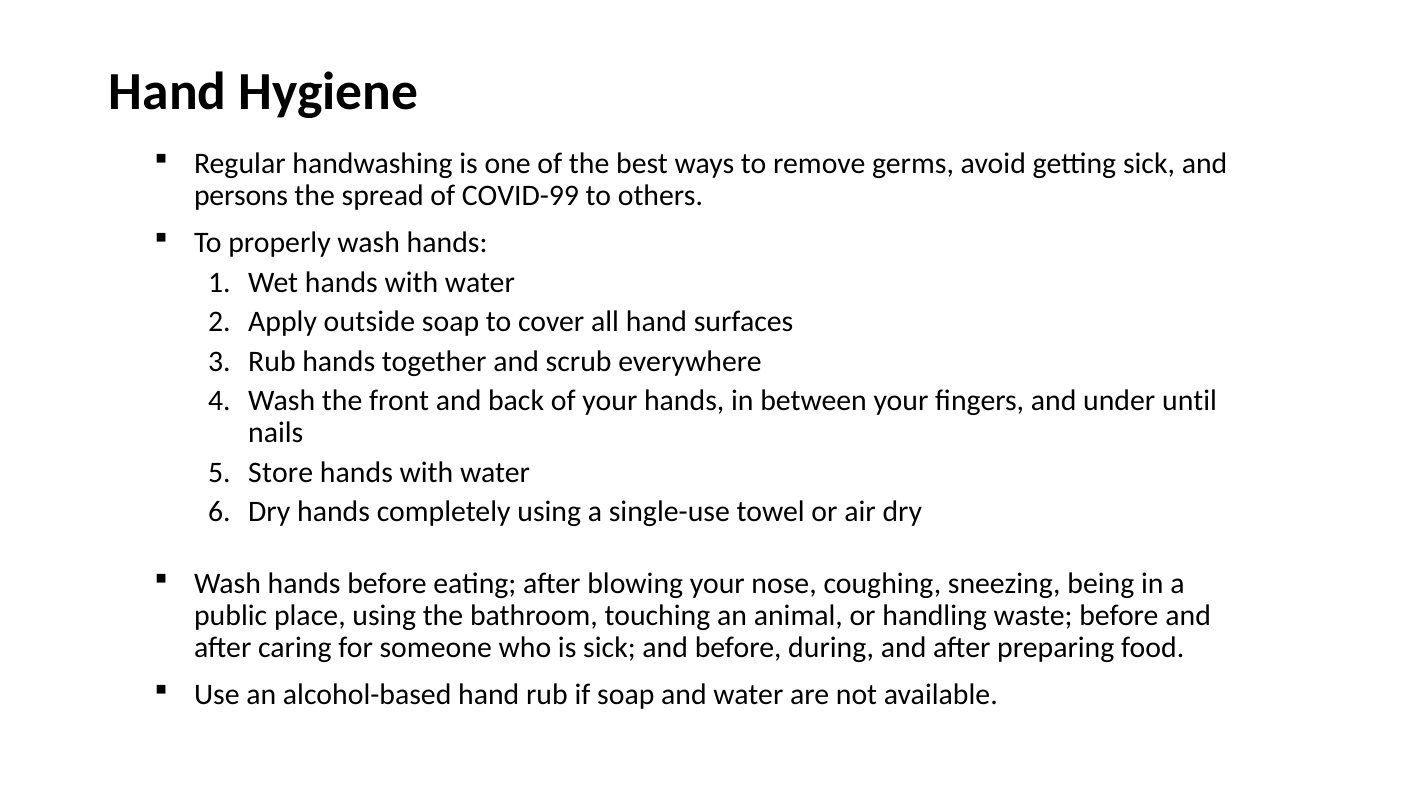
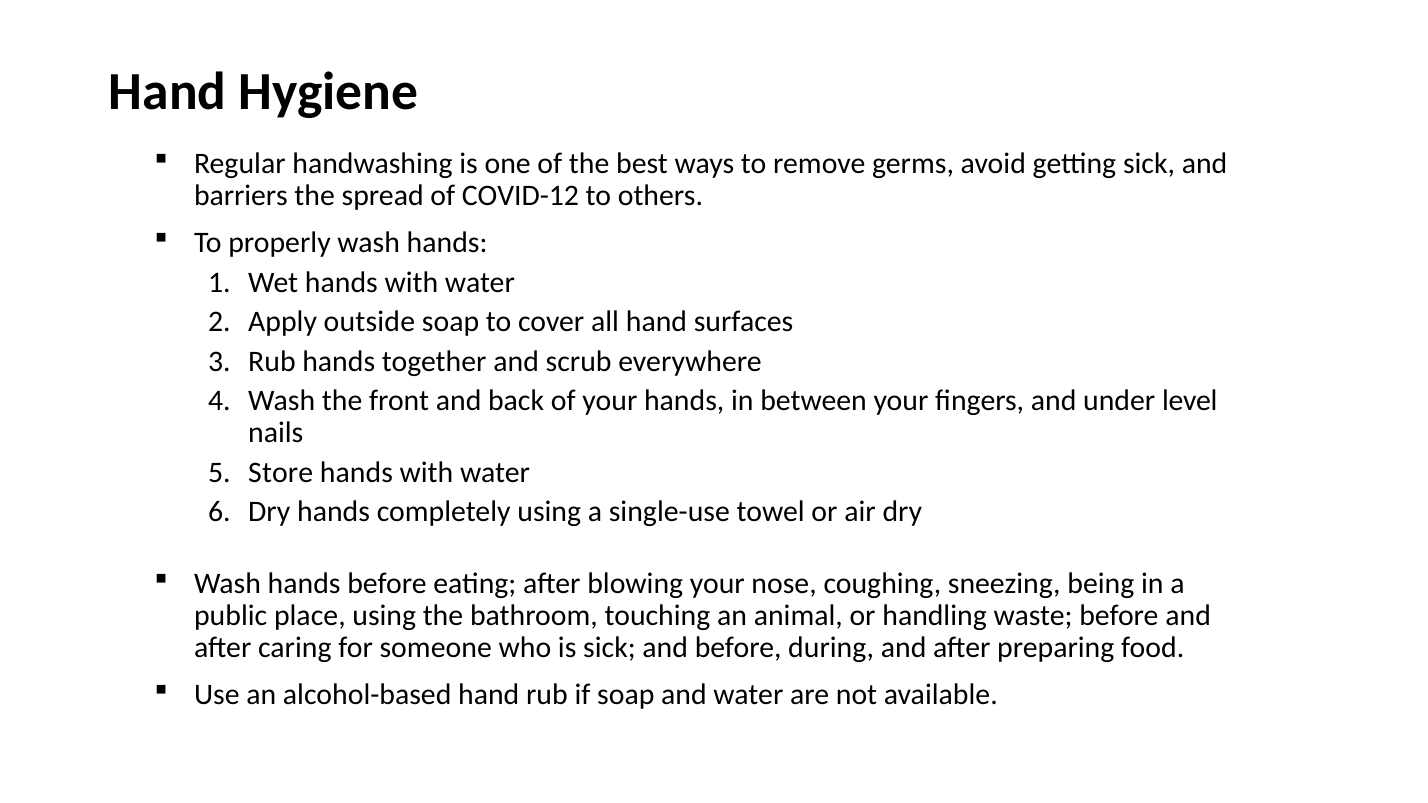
persons: persons -> barriers (241, 196)
COVID-99: COVID-99 -> COVID-12 (520, 196)
until: until -> level (1190, 401)
